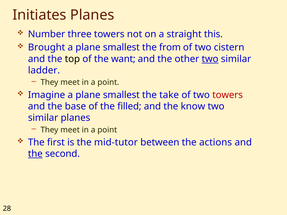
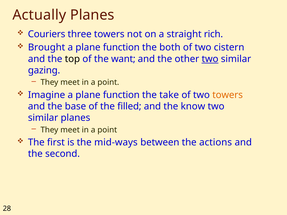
Initiates: Initiates -> Actually (39, 15)
Number: Number -> Couriers (47, 34)
this: this -> rich (213, 34)
smallest: smallest -> function (121, 47)
from: from -> both (170, 47)
ladder: ladder -> gazing (44, 70)
Imagine a plane smallest: smallest -> function (121, 95)
towers colour: red -> orange (228, 95)
mid-tutor: mid-tutor -> mid-ways (116, 143)
the underline: present -> none (35, 154)
